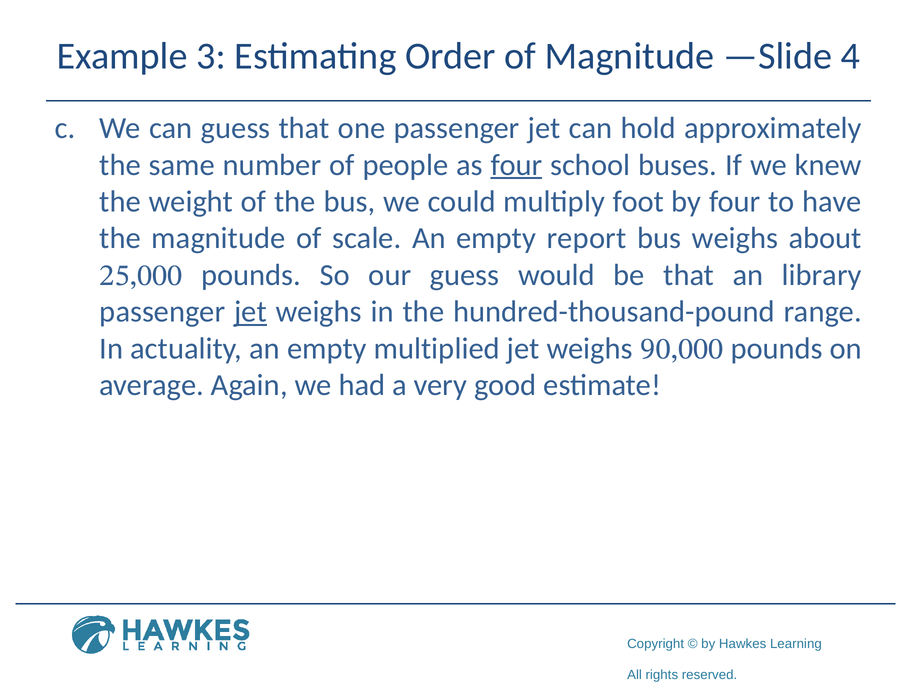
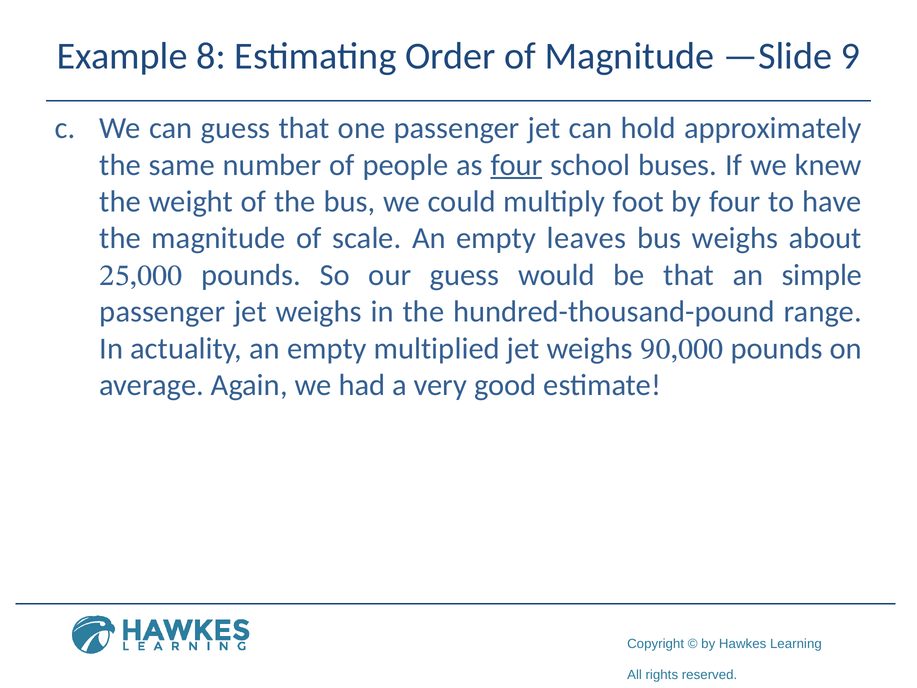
3: 3 -> 8 (211, 56)
4: 4 -> 9 (850, 56)
report: report -> leaves (586, 238)
library: library -> simple (822, 275)
jet underline: present -> none (250, 312)
